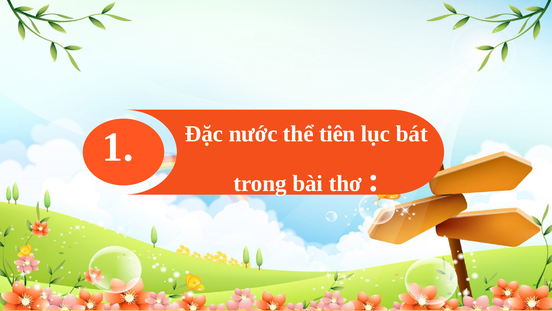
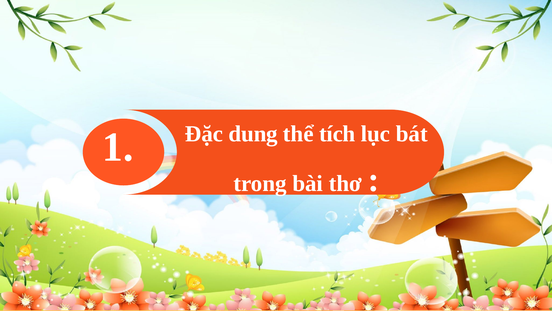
nước: nước -> dung (253, 134)
tiên: tiên -> tích (337, 134)
